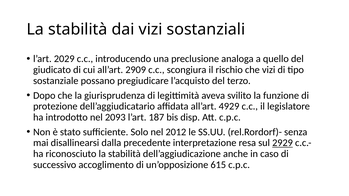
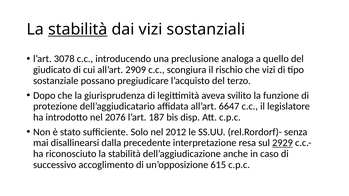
stabilità underline: none -> present (78, 29)
2029: 2029 -> 3078 (64, 59)
4929: 4929 -> 6647 (229, 107)
2093: 2093 -> 2076 (115, 117)
